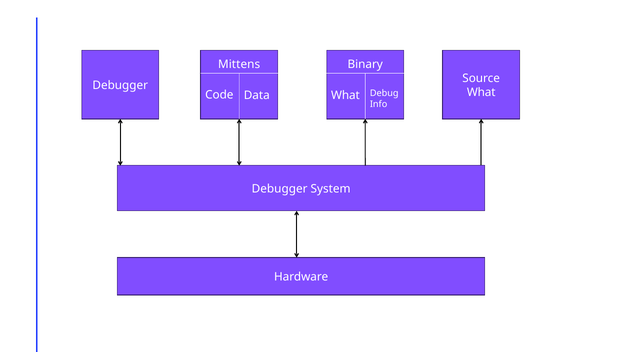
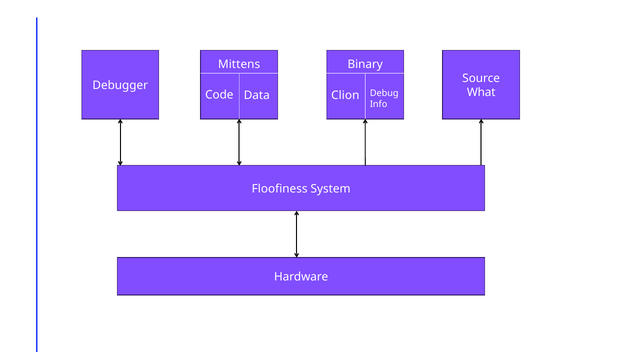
Data What: What -> Clion (345, 95)
Debugger: Debugger -> Floofiness (280, 189)
